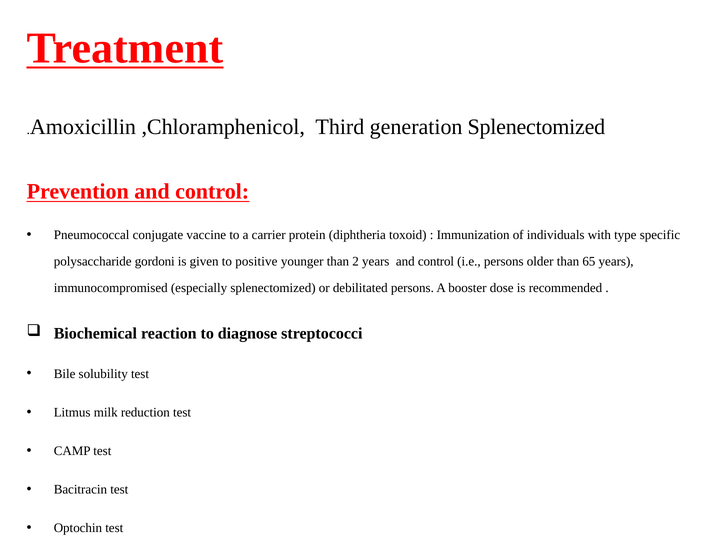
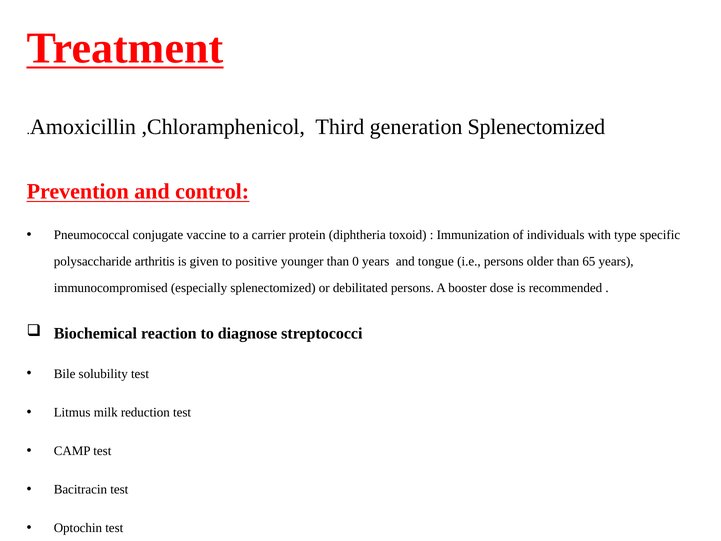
gordoni: gordoni -> arthritis (155, 261)
2: 2 -> 0 (356, 261)
years and control: control -> tongue (436, 261)
